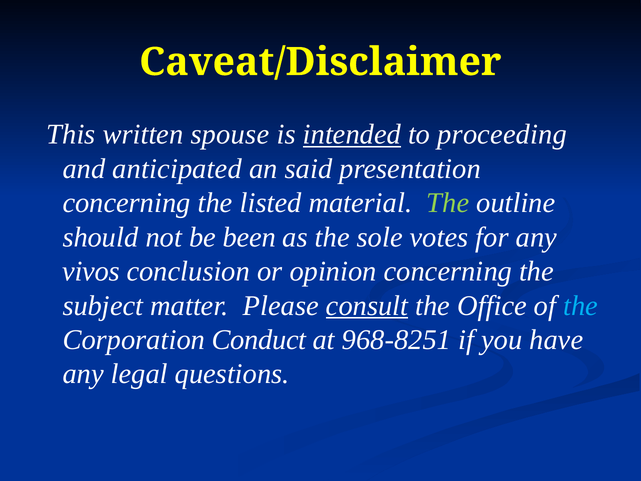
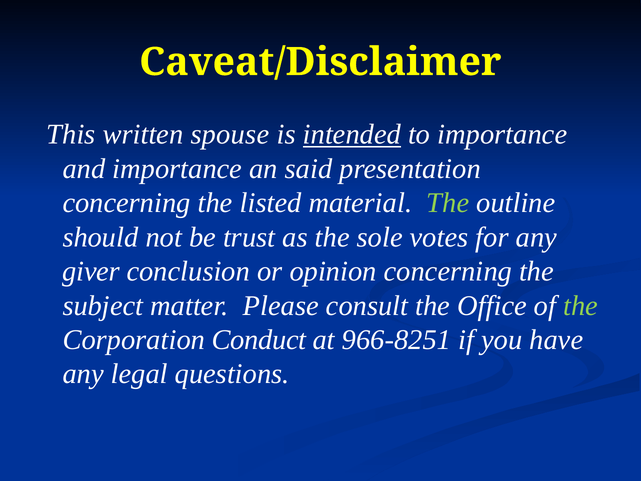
to proceeding: proceeding -> importance (502, 134)
and anticipated: anticipated -> importance (177, 169)
been: been -> trust (249, 237)
vivos: vivos -> giver (91, 271)
consult underline: present -> none (367, 305)
the colour: light blue -> light green (581, 305)
968-8251: 968-8251 -> 966-8251 (397, 340)
